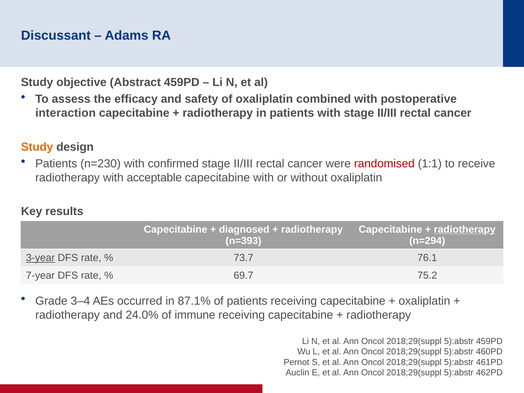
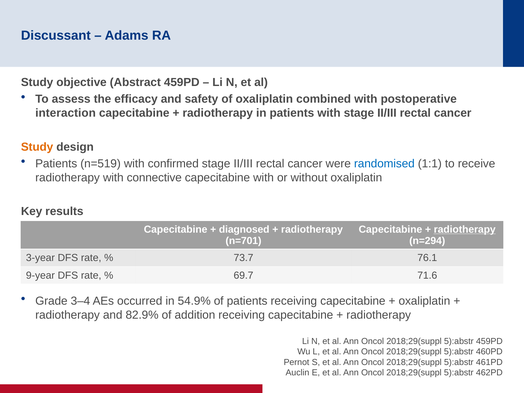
n=230: n=230 -> n=519 (101, 164)
randomised colour: red -> blue (384, 164)
acceptable: acceptable -> connective (154, 178)
n=393: n=393 -> n=701 (243, 241)
3-year underline: present -> none (40, 258)
7-year: 7-year -> 9-year (40, 275)
75.2: 75.2 -> 71.6 (427, 275)
87.1%: 87.1% -> 54.9% (194, 301)
24.0%: 24.0% -> 82.9% (142, 315)
immune: immune -> addition (195, 315)
